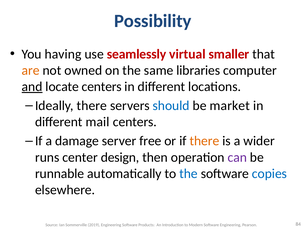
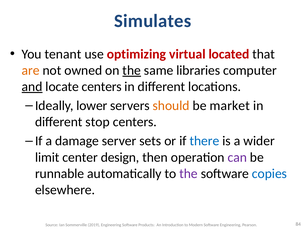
Possibility: Possibility -> Simulates (153, 21)
having: having -> tenant (63, 54)
seamlessly: seamlessly -> optimizing (137, 54)
smaller: smaller -> located (229, 54)
the underline: none -> present (132, 70)
Ideally there: there -> lower (92, 106)
should colour: blue -> orange (171, 106)
mail: mail -> stop (98, 122)
free: free -> sets (150, 141)
there colour: orange -> blue (204, 141)
runs: runs -> limit (47, 157)
the colour: blue -> purple (189, 173)
